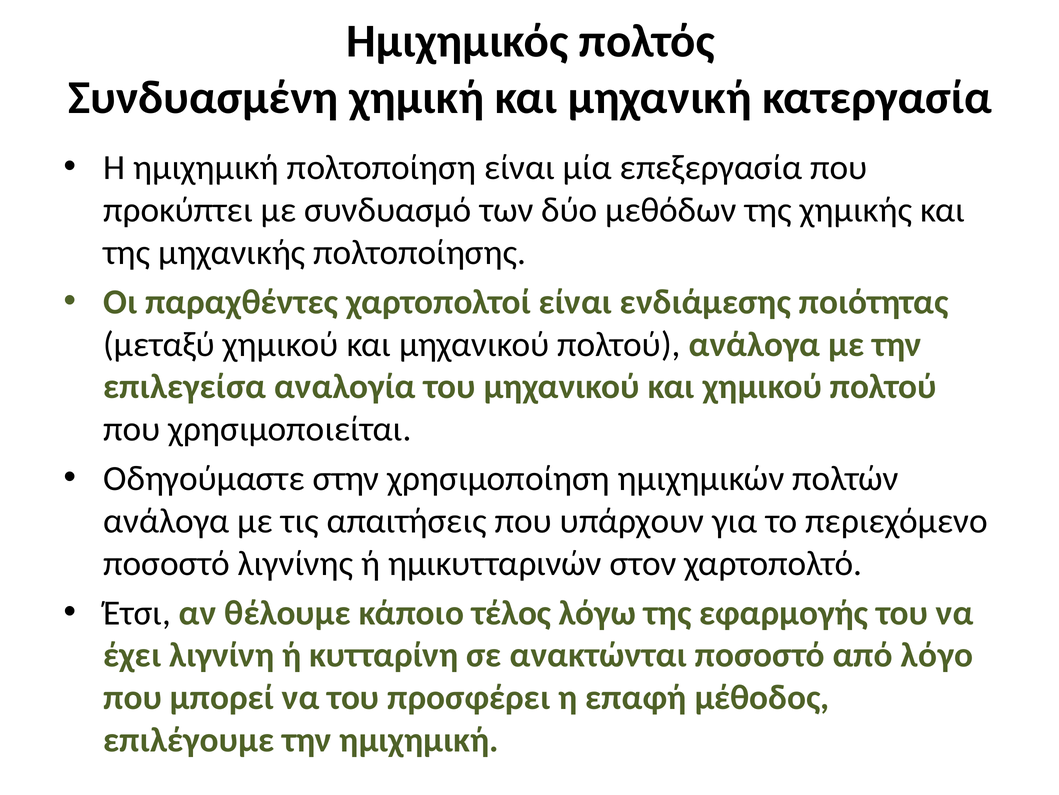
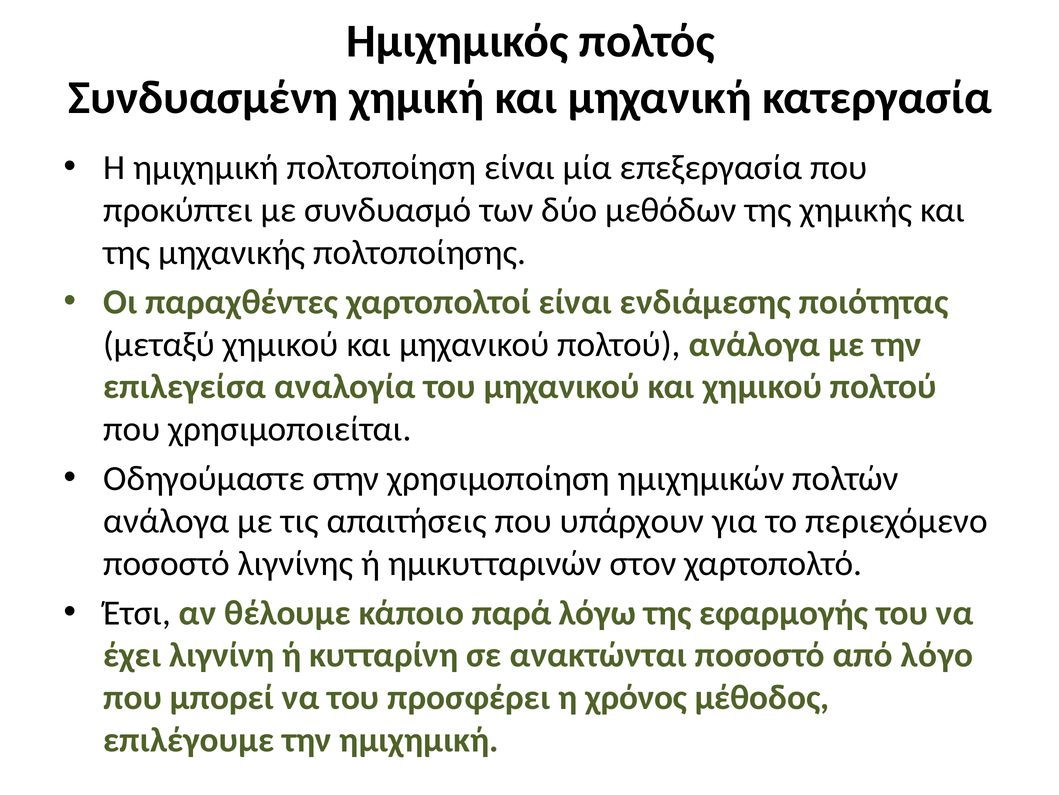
τέλος: τέλος -> παρά (511, 612)
επαφή: επαφή -> χρόνος (636, 697)
